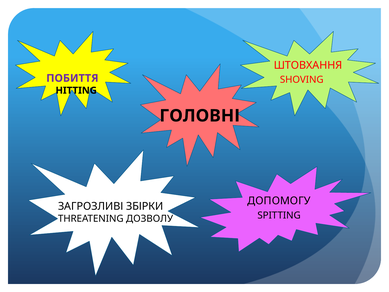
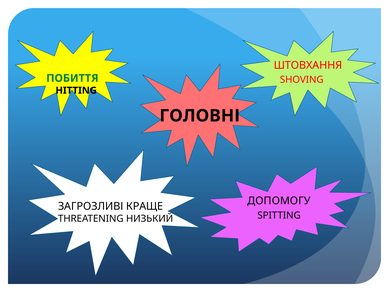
ПОБИТТЯ colour: purple -> green (72, 78)
ЗБІРКИ: ЗБІРКИ -> КРАЩЕ (145, 206)
ДОЗВОЛУ: ДОЗВОЛУ -> НИЗЬКИЙ (150, 218)
